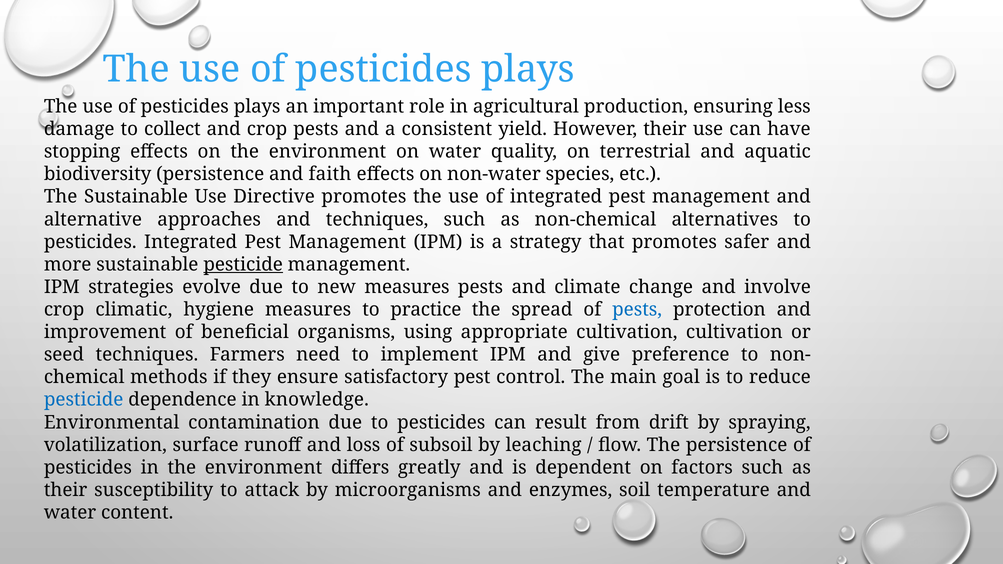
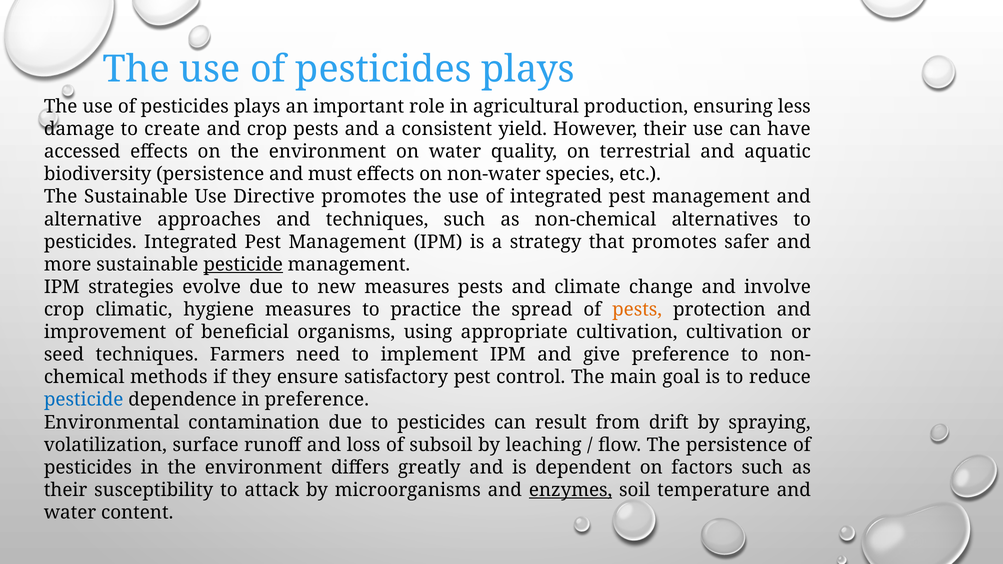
collect: collect -> create (172, 129)
stopping: stopping -> accessed (82, 152)
faith: faith -> must (330, 174)
pests colour: blue -> orange (637, 310)
in knowledge: knowledge -> preference (317, 400)
enzymes underline: none -> present (571, 490)
